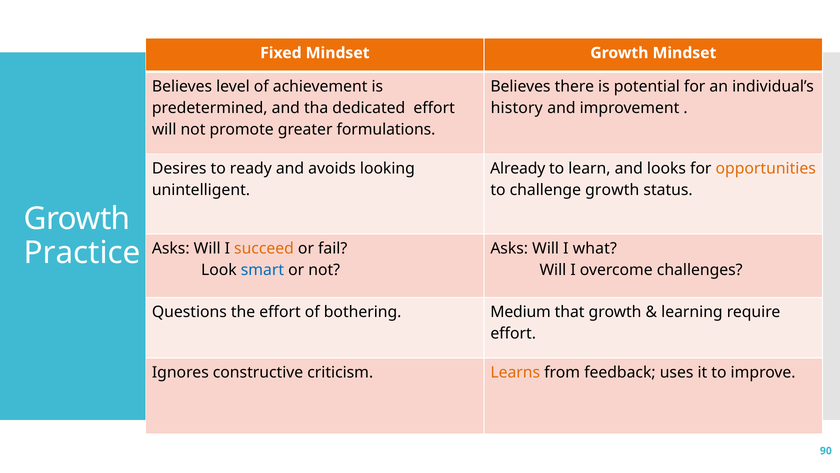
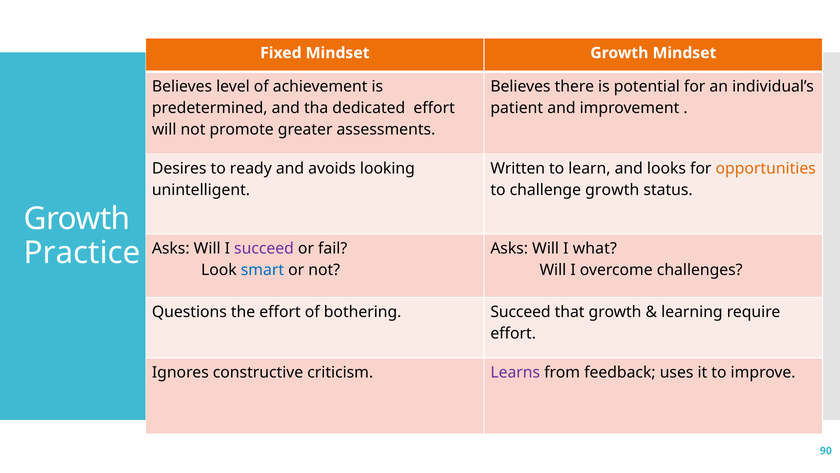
history: history -> patient (517, 108)
formulations: formulations -> assessments (386, 129)
Already: Already -> Written (518, 168)
succeed colour: orange -> purple (264, 248)
bothering Medium: Medium -> Succeed (521, 312)
Learns colour: orange -> purple (515, 372)
